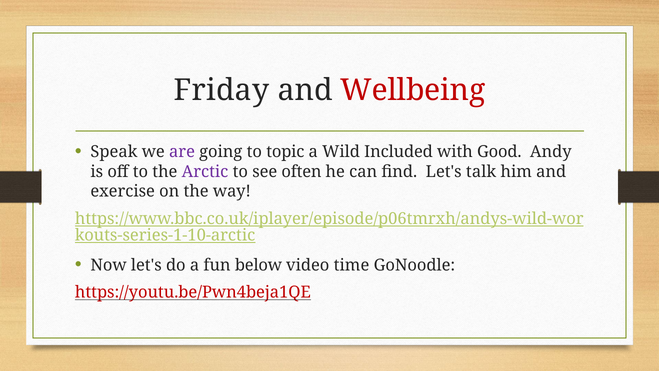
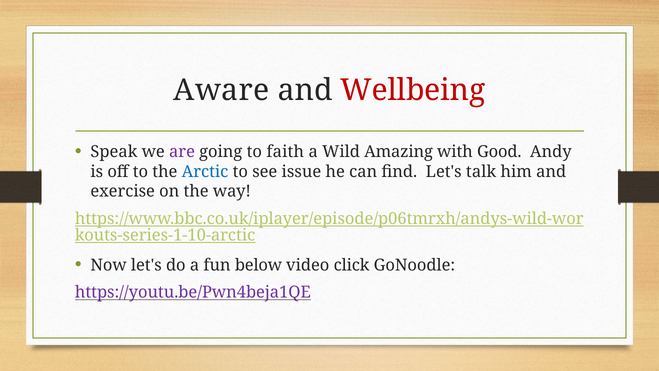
Friday: Friday -> Aware (221, 90)
topic: topic -> faith (285, 152)
Included: Included -> Amazing (399, 152)
Arctic colour: purple -> blue (205, 171)
often: often -> issue (301, 171)
time: time -> click (352, 265)
https://youtu.be/Pwn4beja1QE colour: red -> purple (193, 292)
